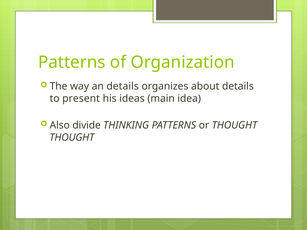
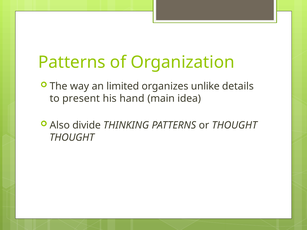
an details: details -> limited (123, 86)
about: about -> unlike (205, 86)
ideas: ideas -> hand (132, 99)
